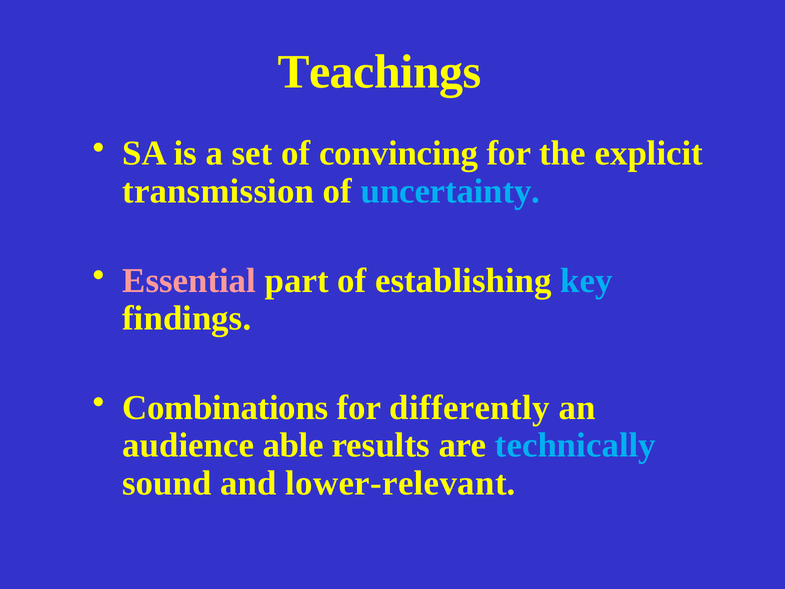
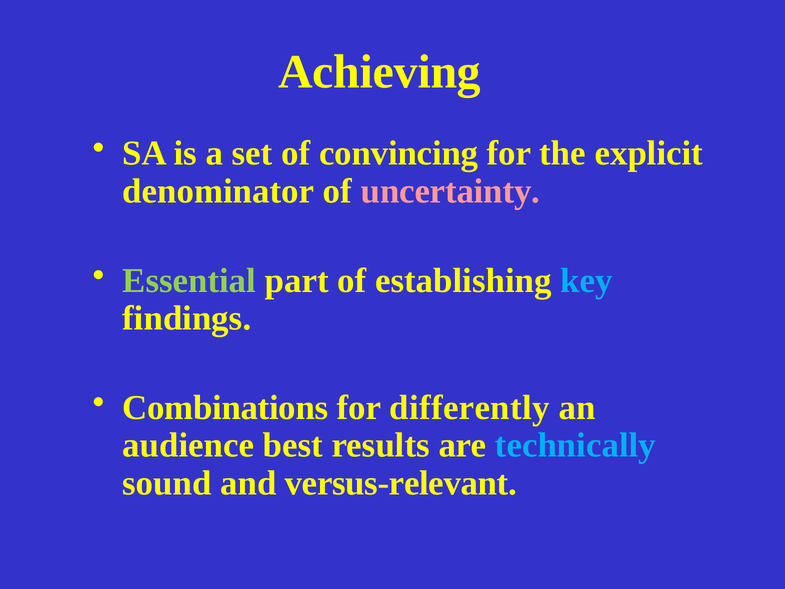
Teachings: Teachings -> Achieving (380, 72)
transmission: transmission -> denominator (218, 191)
uncertainty colour: light blue -> pink (450, 191)
Essential colour: pink -> light green (189, 280)
able: able -> best (293, 445)
lower-relevant: lower-relevant -> versus-relevant (401, 483)
